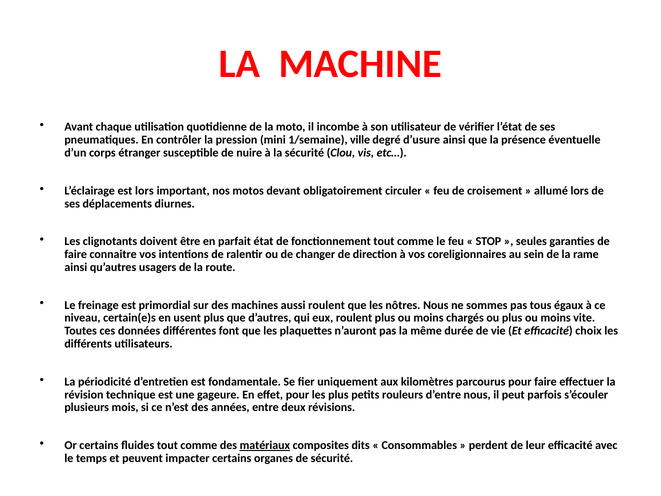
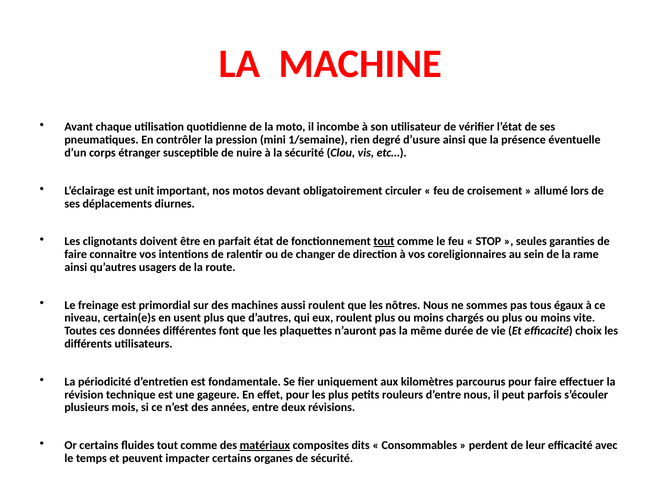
ville: ville -> rien (360, 140)
est lors: lors -> unit (144, 191)
tout underline: none -> present (384, 241)
